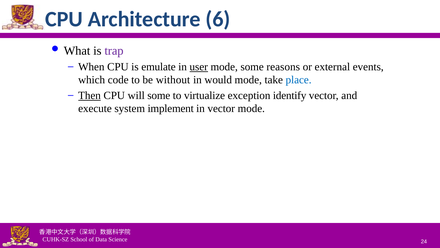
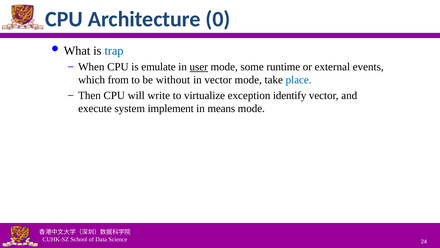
6: 6 -> 0 (218, 19)
trap colour: purple -> blue (114, 51)
reasons: reasons -> runtime (283, 67)
code: code -> from (118, 80)
in would: would -> vector (218, 80)
Then underline: present -> none (90, 95)
will some: some -> write (159, 95)
in vector: vector -> means (221, 108)
